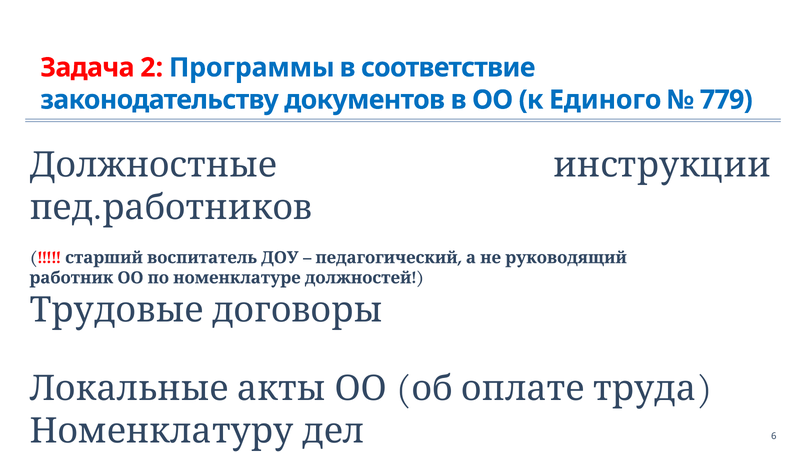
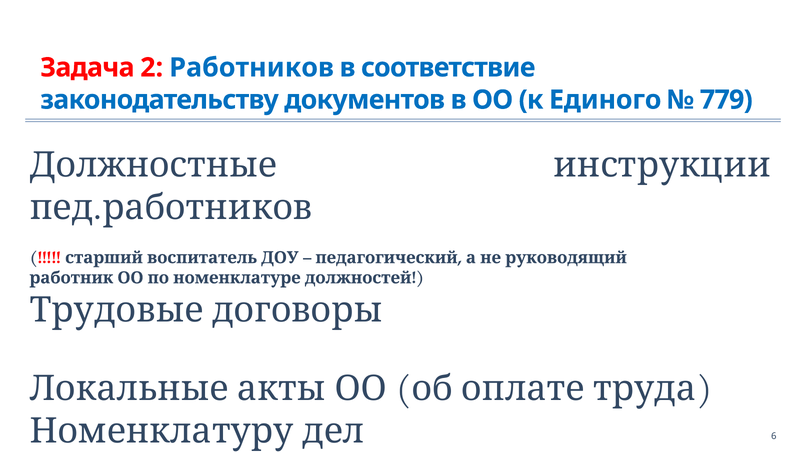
Программы: Программы -> Работников (252, 68)
